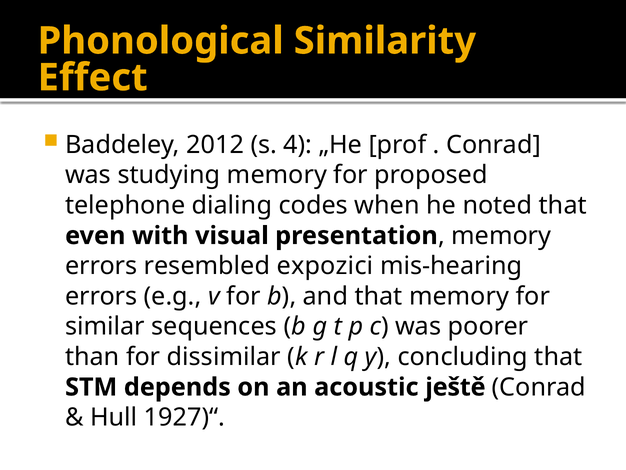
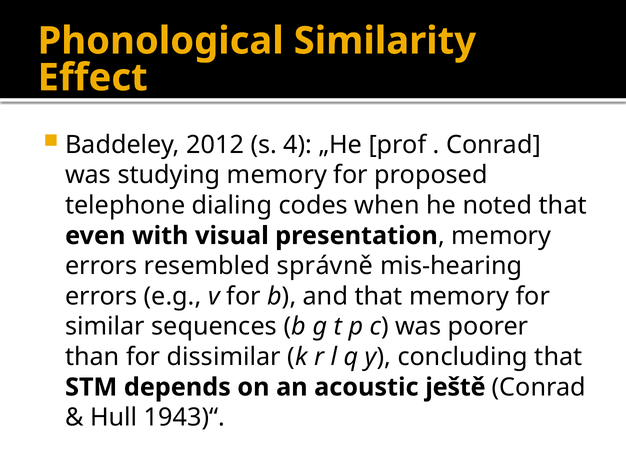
expozici: expozici -> správně (325, 266)
1927)“: 1927)“ -> 1943)“ (184, 417)
